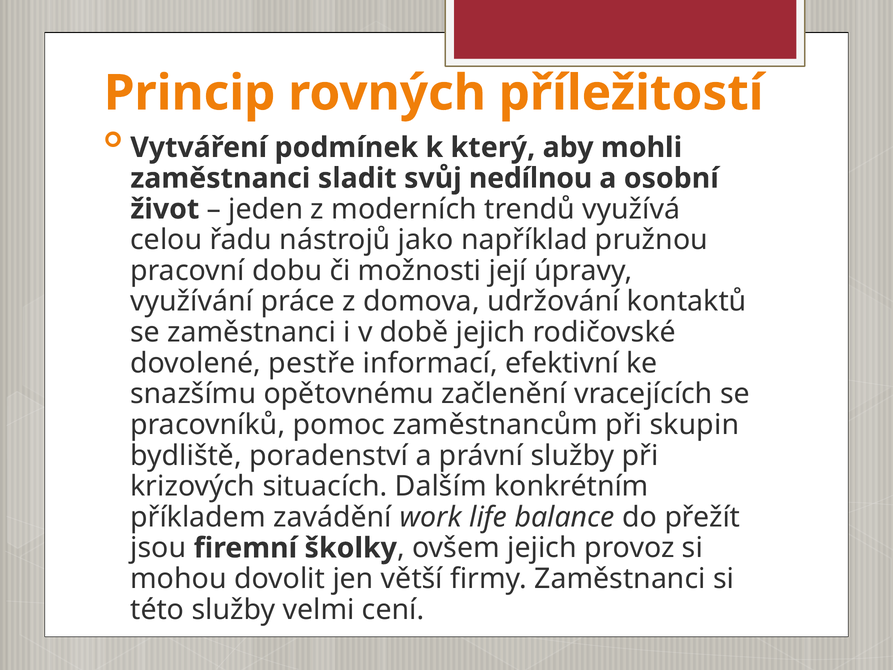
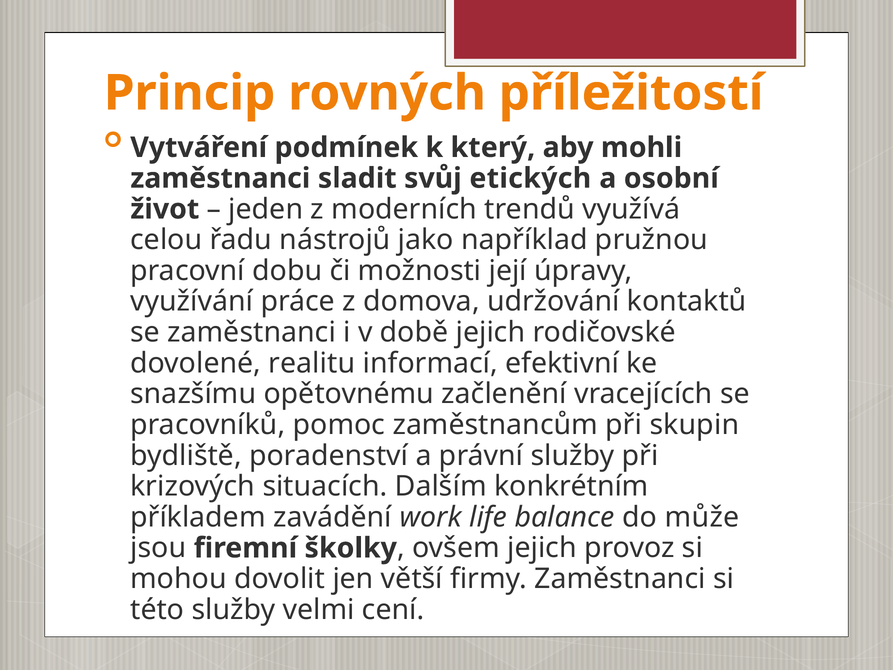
nedílnou: nedílnou -> etických (530, 178)
pestře: pestře -> realitu (312, 363)
přežít: přežít -> může (702, 517)
